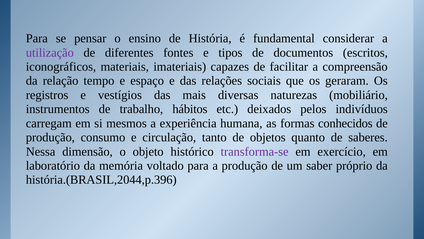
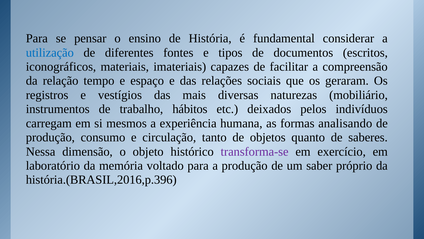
utilização colour: purple -> blue (50, 53)
conhecidos: conhecidos -> analisando (345, 123)
história.(BRASIL,2044,p.396: história.(BRASIL,2044,p.396 -> história.(BRASIL,2016,p.396 (101, 180)
